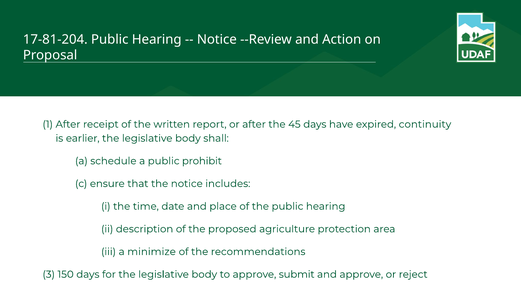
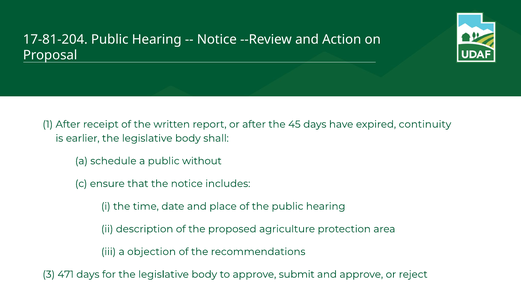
prohibit: prohibit -> without (202, 161)
minimize: minimize -> objection (152, 252)
150: 150 -> 471 (66, 274)
